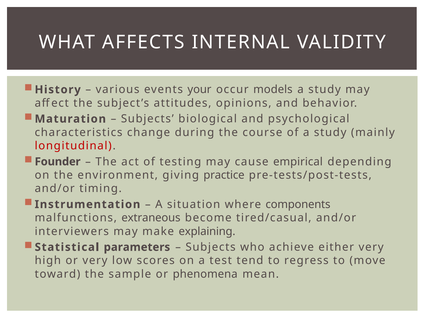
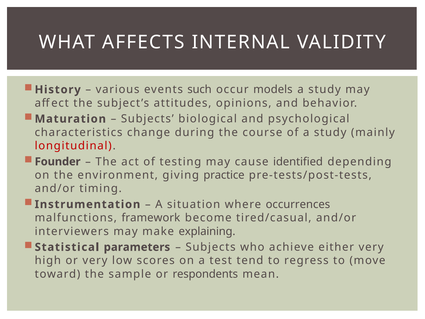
your: your -> such (200, 90)
empirical: empirical -> identified (298, 162)
components: components -> occurrences (298, 204)
extraneous: extraneous -> framework (151, 218)
phenomena: phenomena -> respondents (205, 274)
